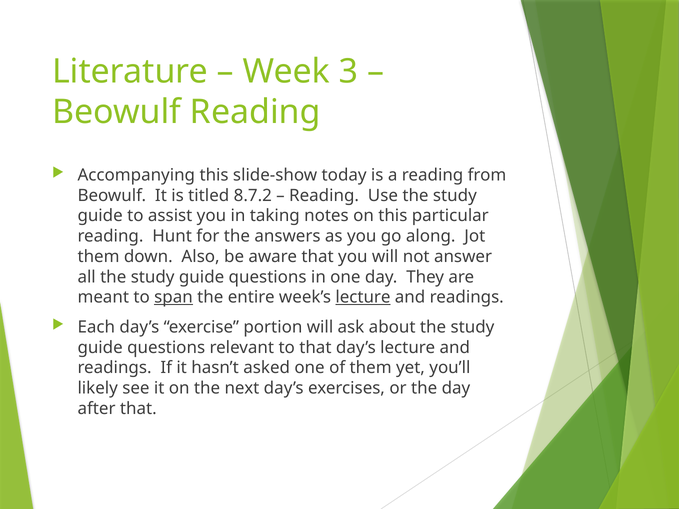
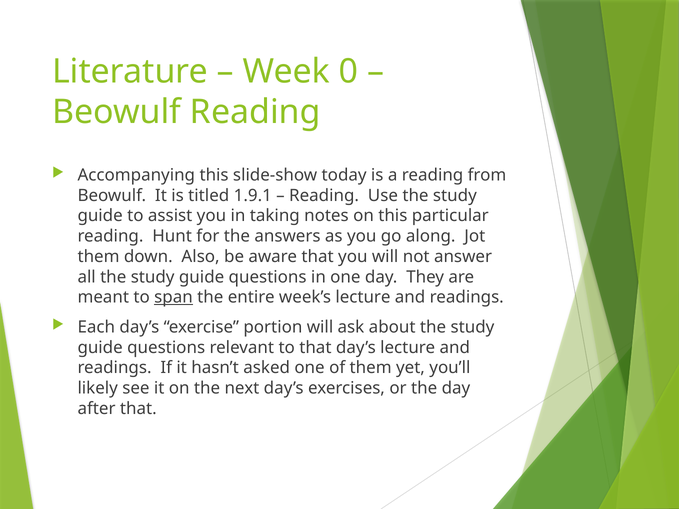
3: 3 -> 0 (348, 71)
8.7.2: 8.7.2 -> 1.9.1 (253, 196)
lecture underline: present -> none (363, 297)
